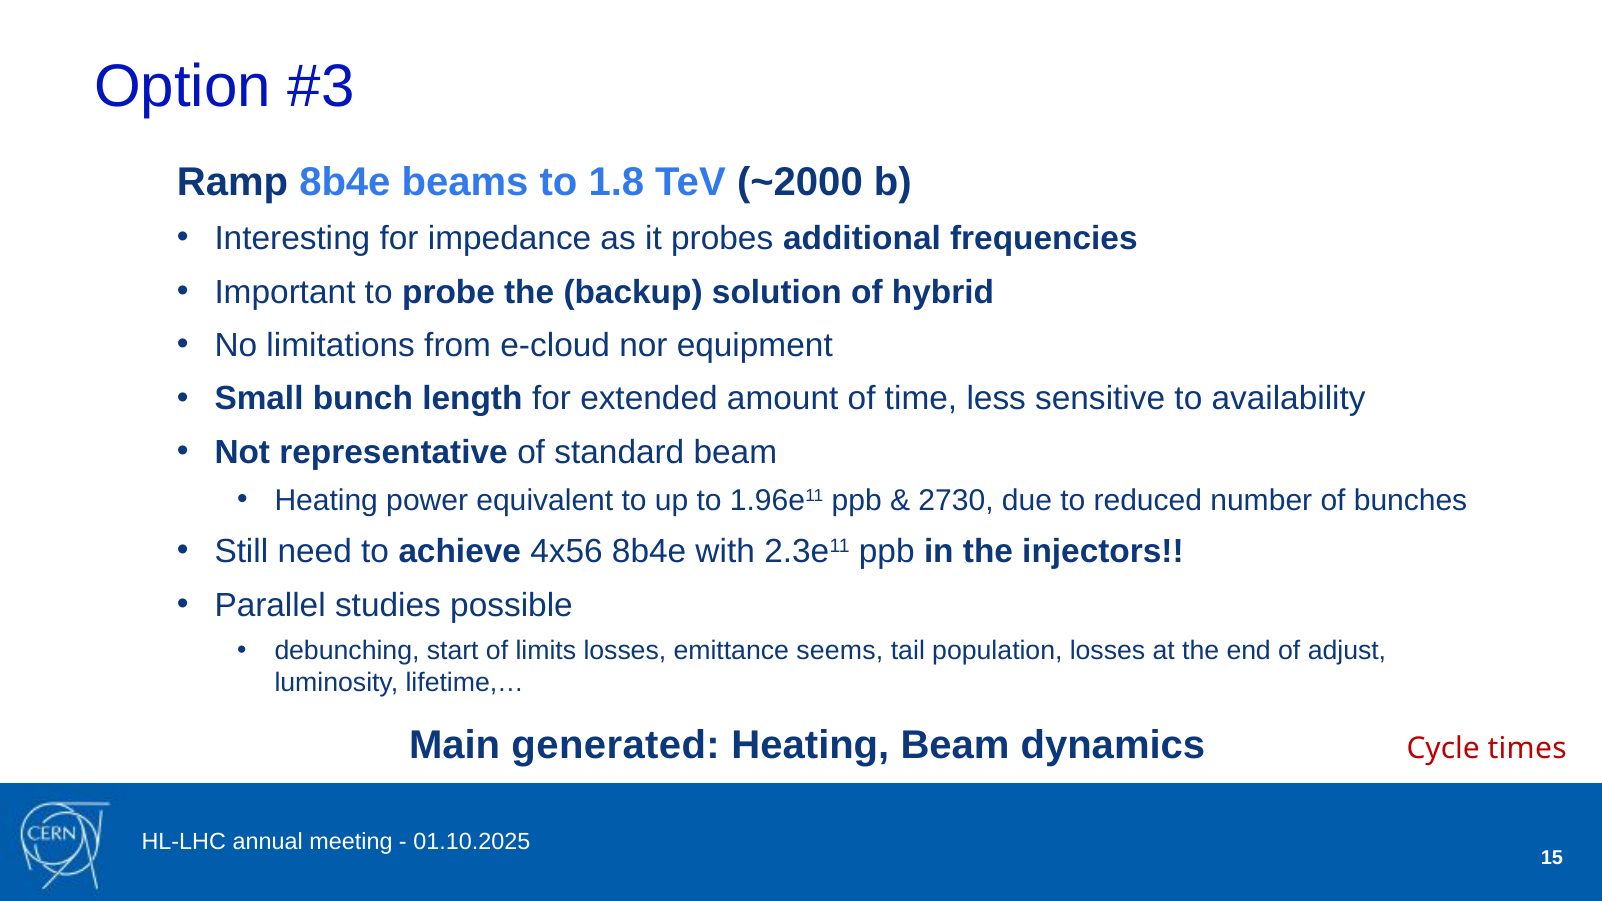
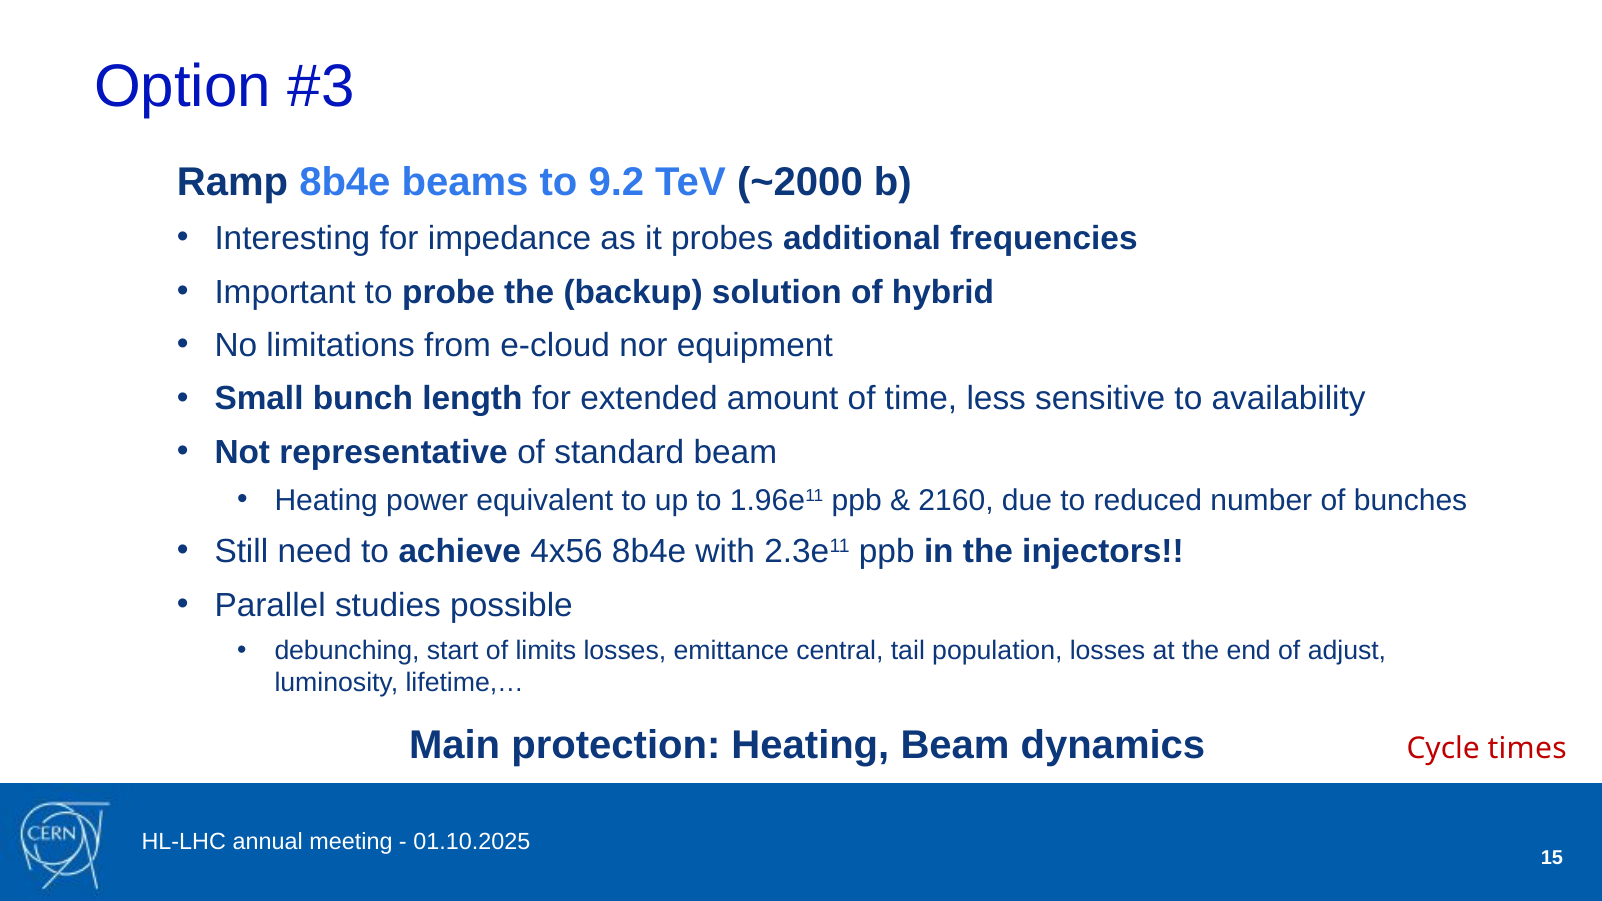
1.8: 1.8 -> 9.2 (616, 182)
2730: 2730 -> 2160 (956, 500)
seems: seems -> central (840, 651)
generated: generated -> protection (616, 746)
